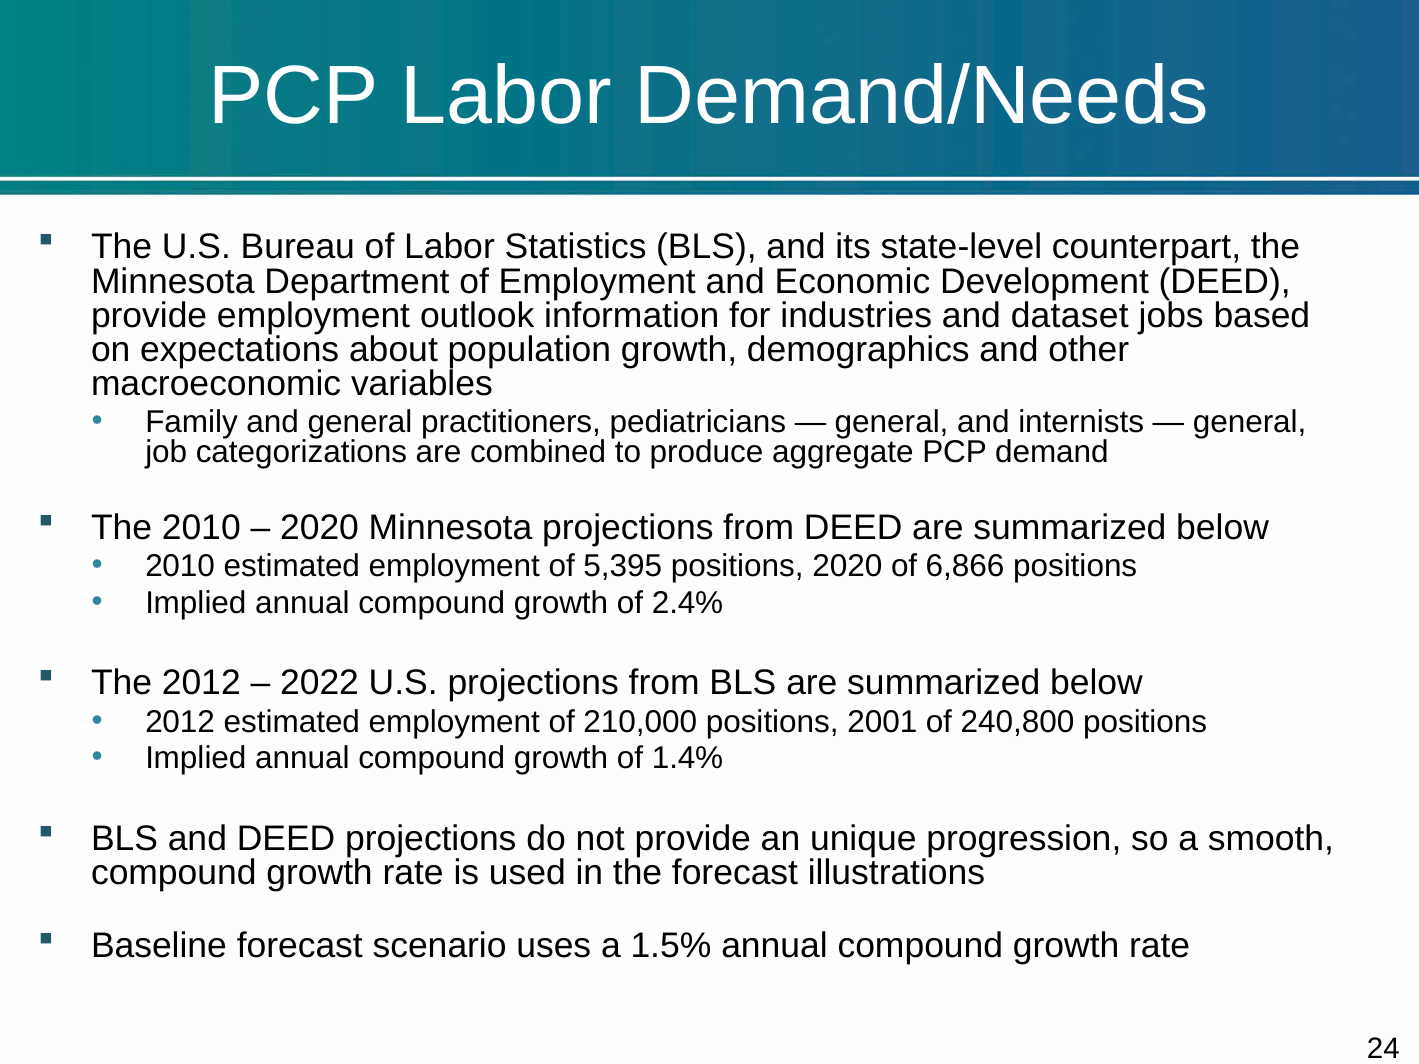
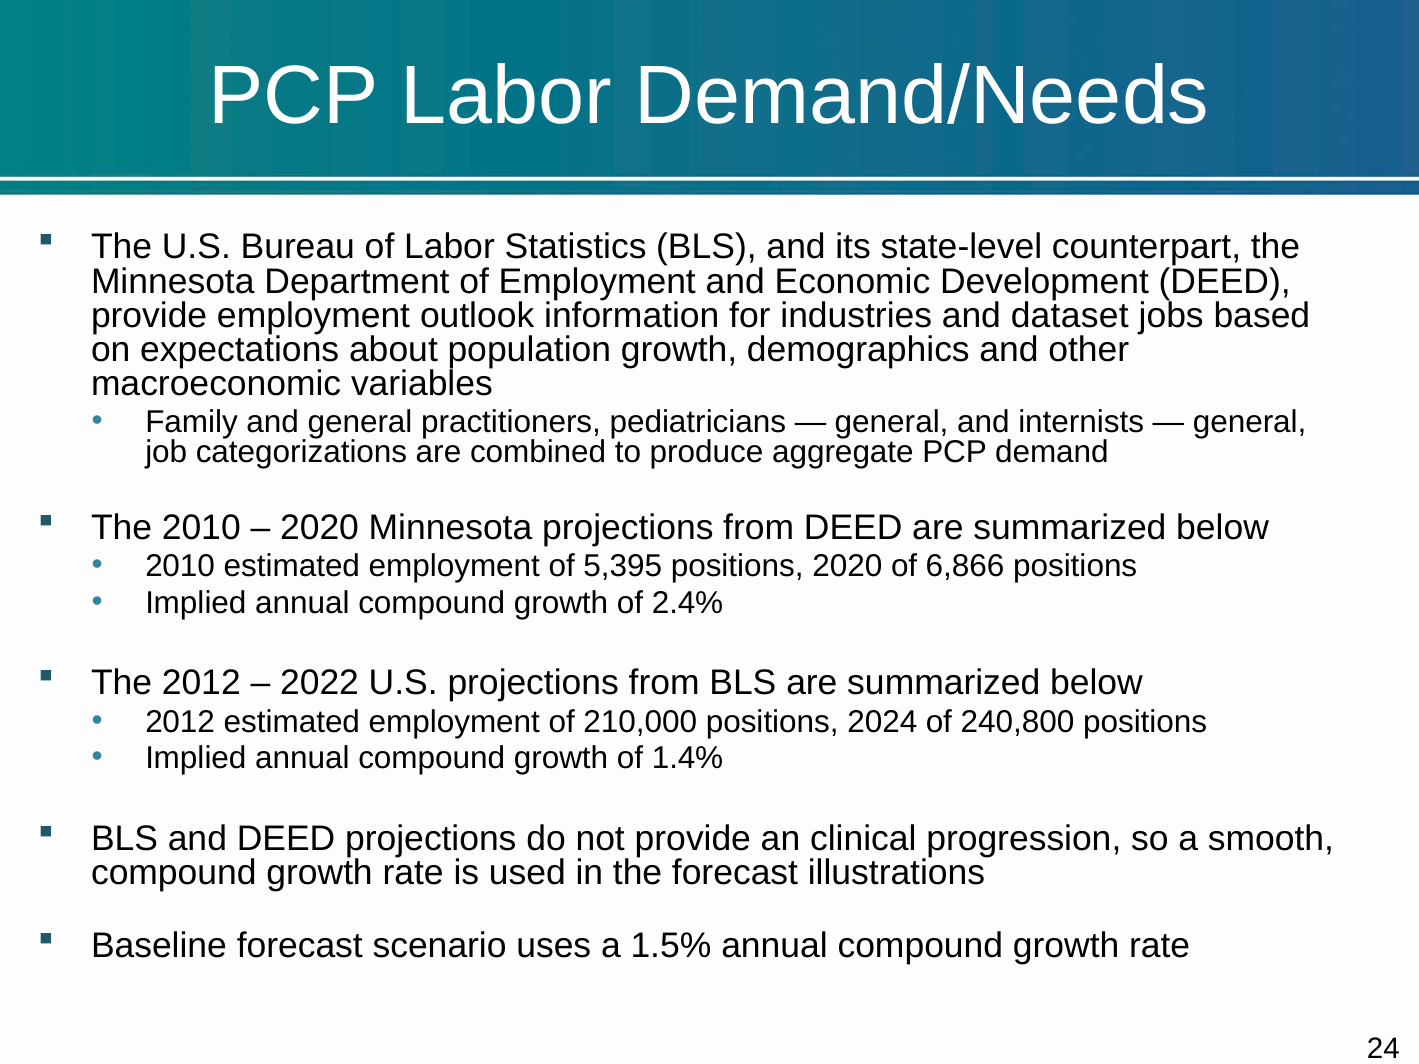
2001: 2001 -> 2024 (882, 722)
unique: unique -> clinical (863, 839)
